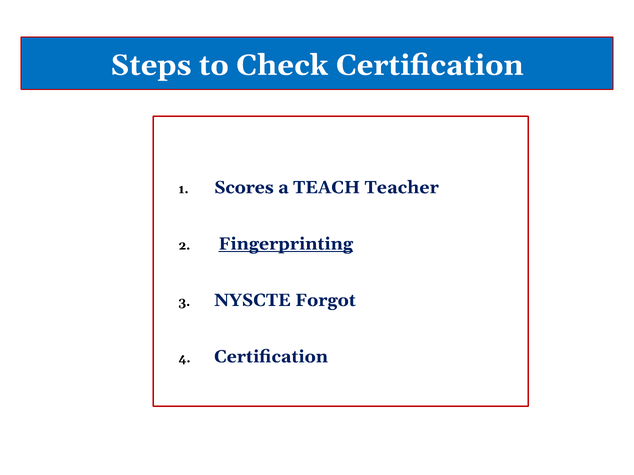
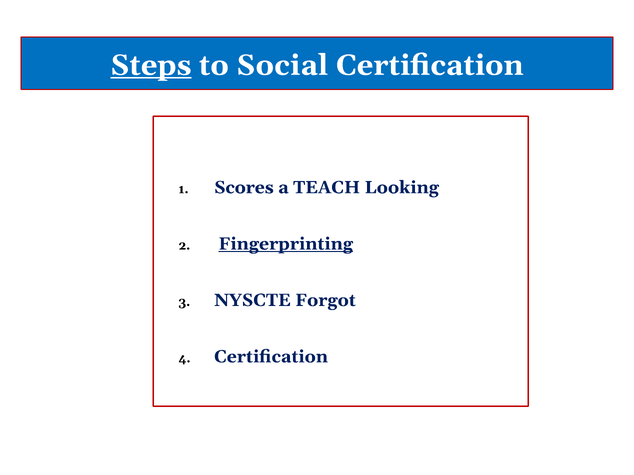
Steps underline: none -> present (151, 65)
Check: Check -> Social (282, 65)
Teacher: Teacher -> Looking (402, 188)
